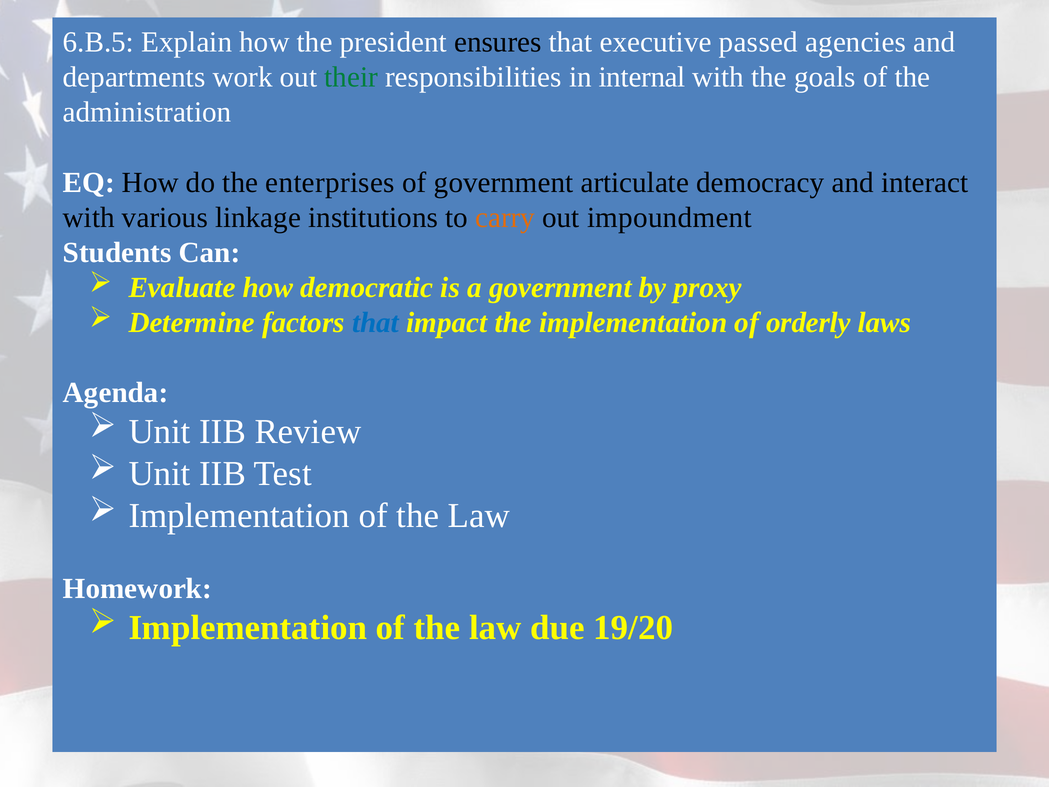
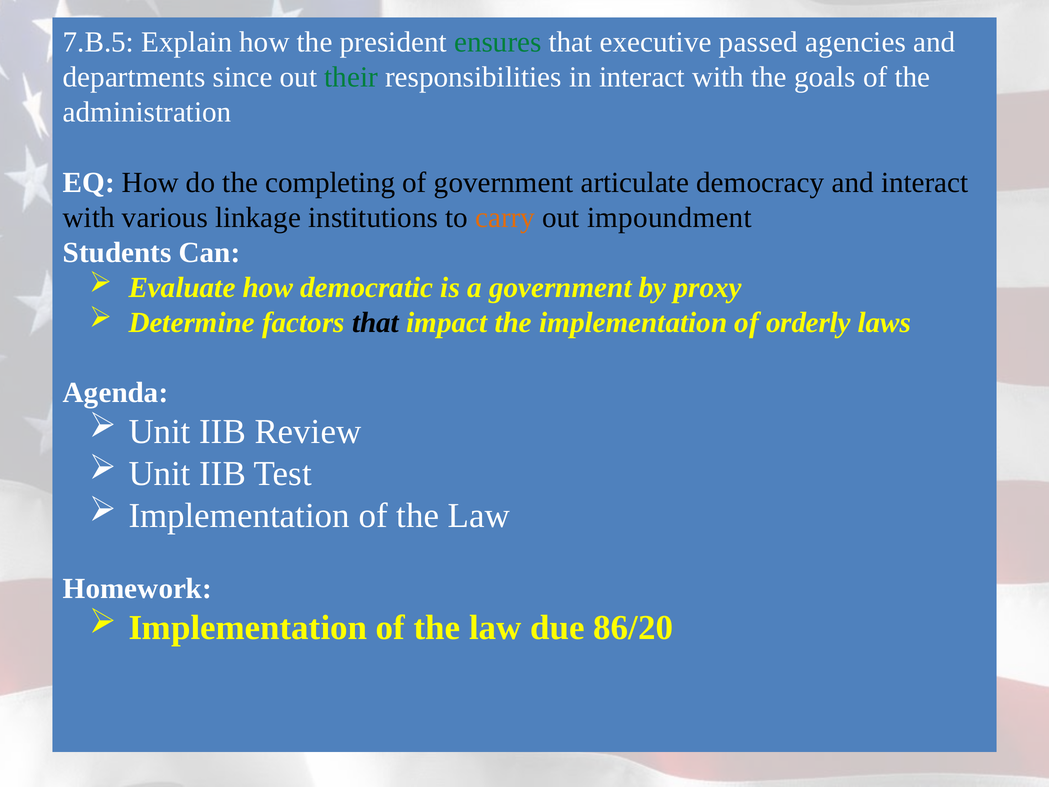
6.B.5: 6.B.5 -> 7.B.5 (99, 42)
ensures colour: black -> green (498, 42)
work: work -> since (243, 77)
in internal: internal -> interact (642, 77)
enterprises: enterprises -> completing (330, 182)
that colour: blue -> black (376, 322)
19/20: 19/20 -> 86/20 (633, 627)
